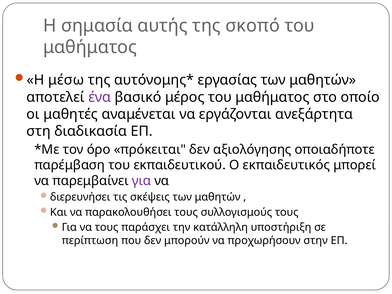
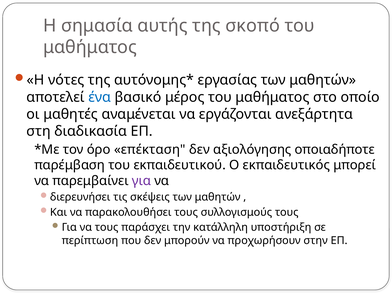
μέσω: μέσω -> νότες (66, 80)
ένα colour: purple -> blue (100, 97)
πρόκειται: πρόκειται -> επέκταση (150, 149)
